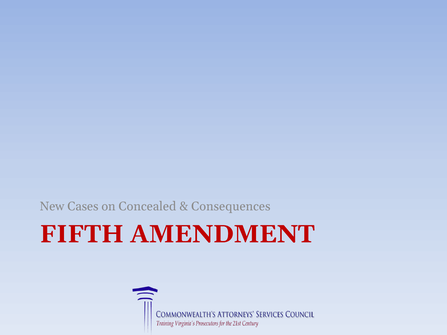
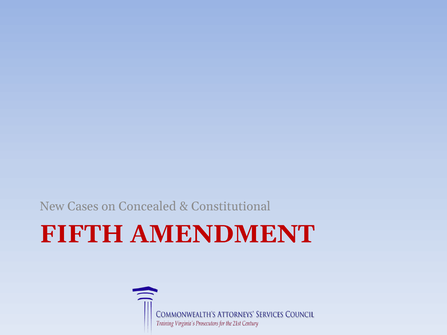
Consequences: Consequences -> Constitutional (231, 207)
